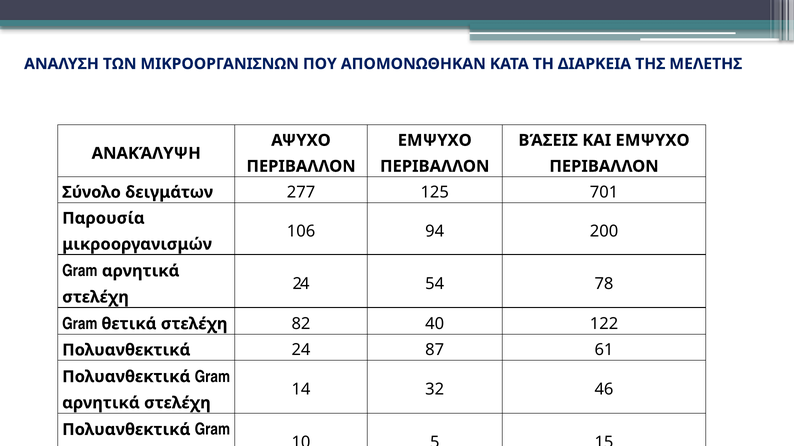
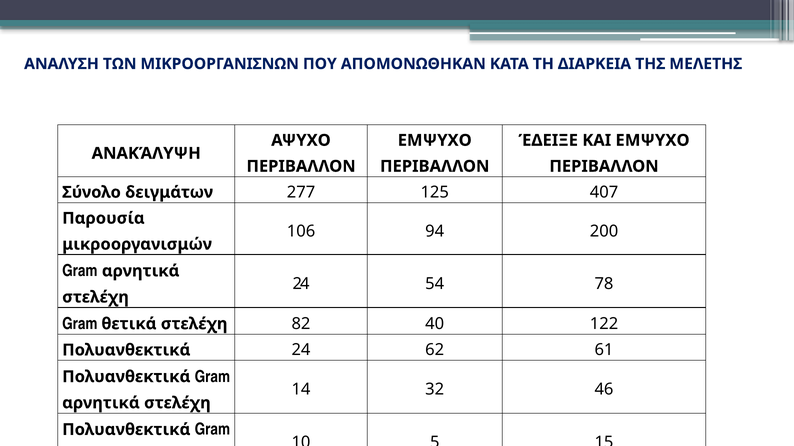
ΒΆΣΕΙΣ: ΒΆΣΕΙΣ -> ΈΔΕΙΞΕ (548, 141)
701: 701 -> 407 (604, 193)
87: 87 -> 62 (435, 350)
